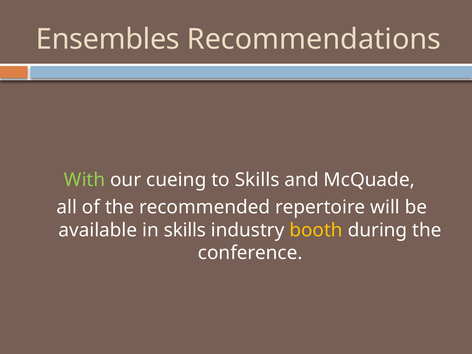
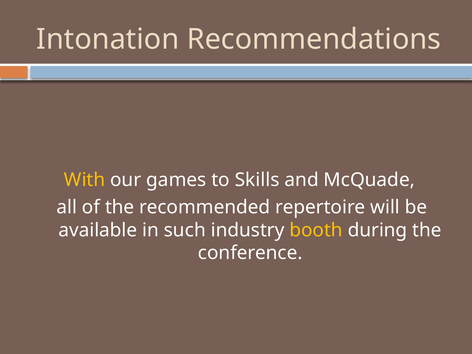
Ensembles: Ensembles -> Intonation (108, 39)
With colour: light green -> yellow (85, 180)
cueing: cueing -> games (176, 180)
in skills: skills -> such (185, 230)
